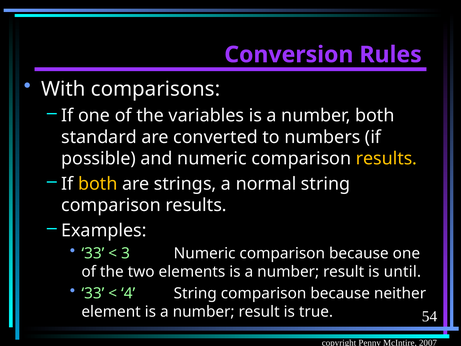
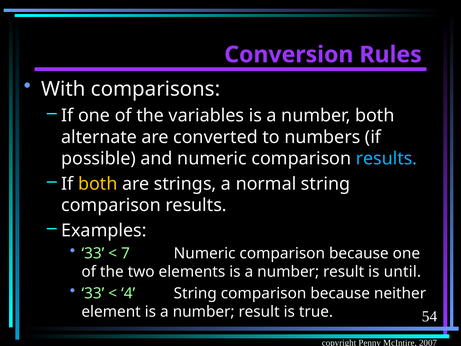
standard: standard -> alternate (99, 137)
results colour: yellow -> light blue (386, 159)
3: 3 -> 7 (126, 253)
